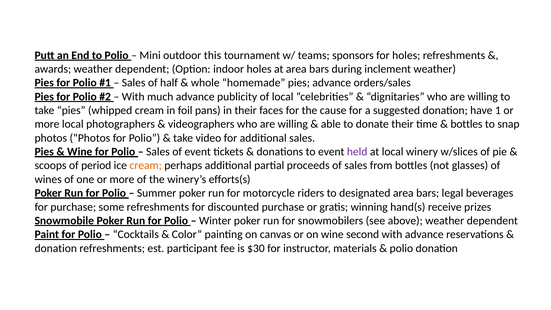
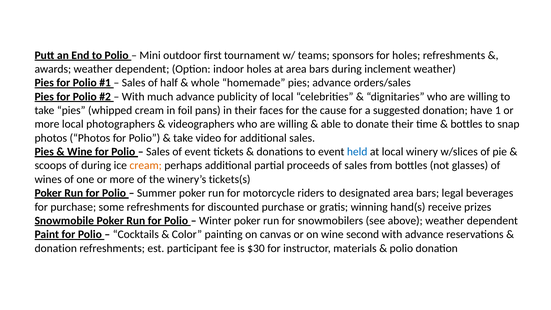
this: this -> first (213, 55)
held colour: purple -> blue (357, 152)
of period: period -> during (96, 165)
efforts(s: efforts(s -> tickets(s (230, 179)
